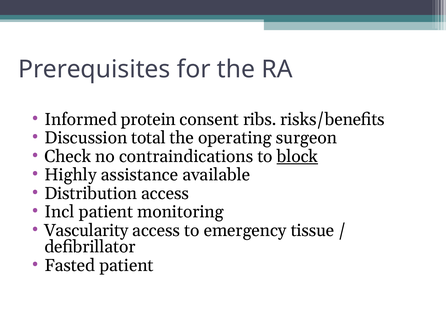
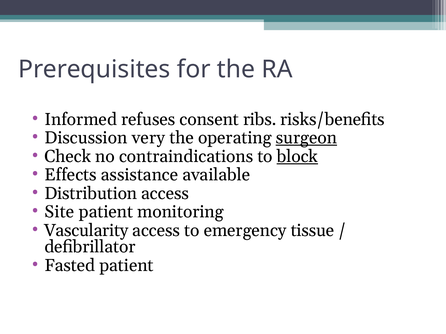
protein: protein -> refuses (148, 120)
total: total -> very (148, 138)
surgeon underline: none -> present (306, 138)
Highly: Highly -> Effects (71, 175)
Incl: Incl -> Site (59, 212)
